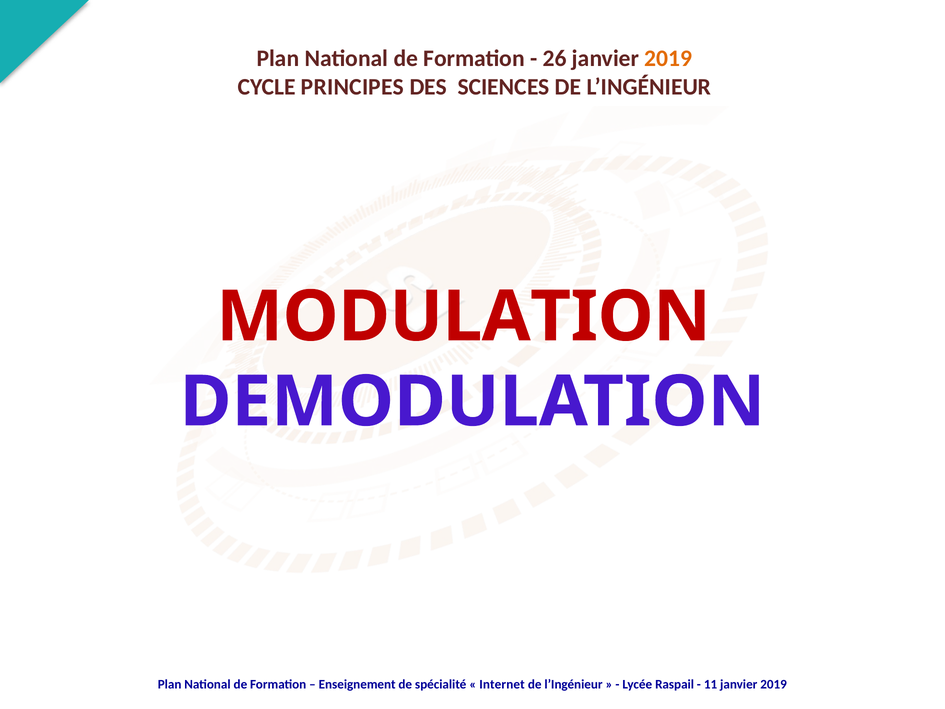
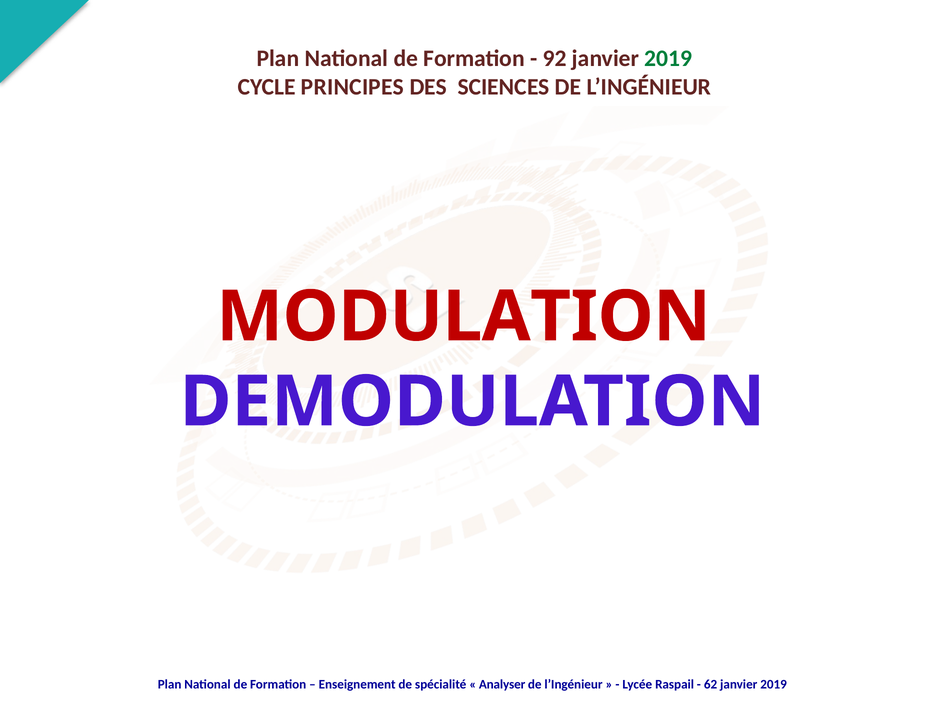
26: 26 -> 92 (555, 59)
2019 colour: orange -> green (668, 59)
Internet: Internet -> Analyser (502, 684)
11: 11 -> 62 (711, 684)
